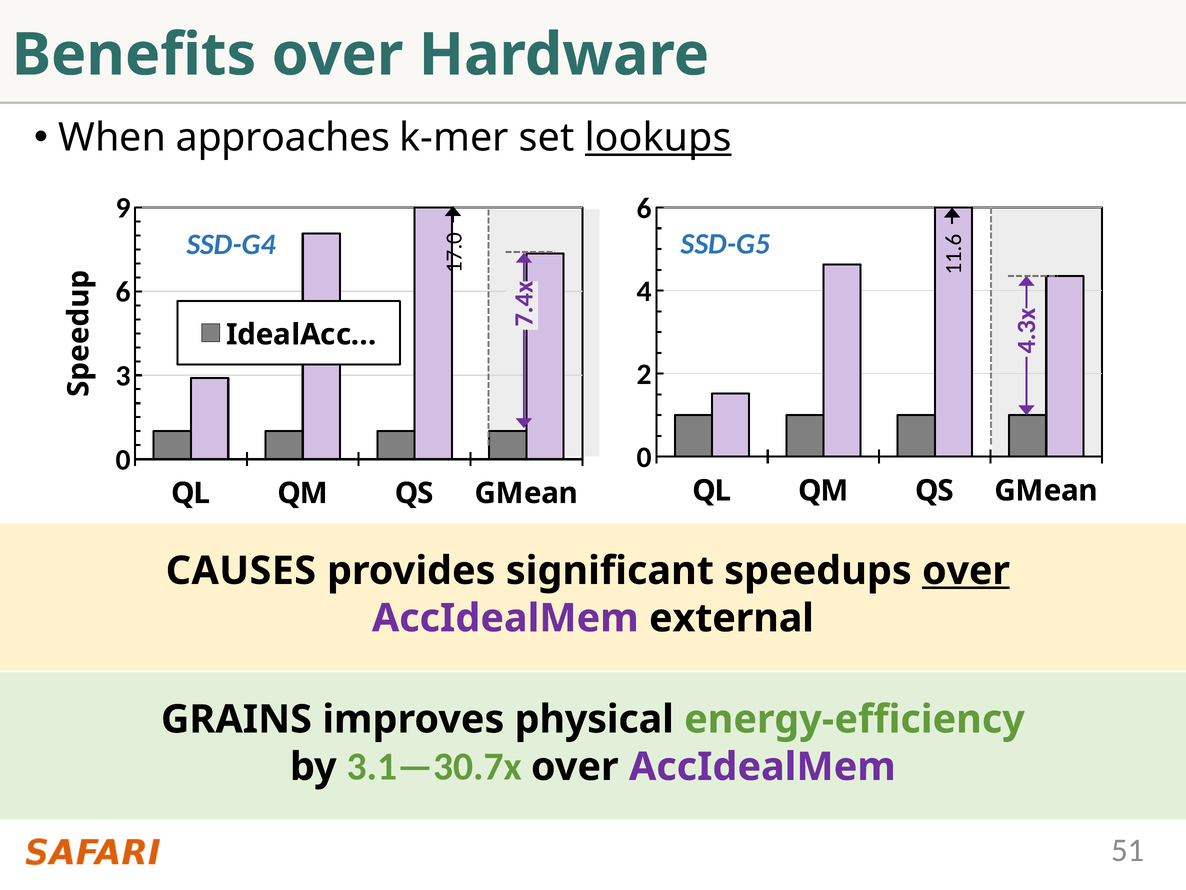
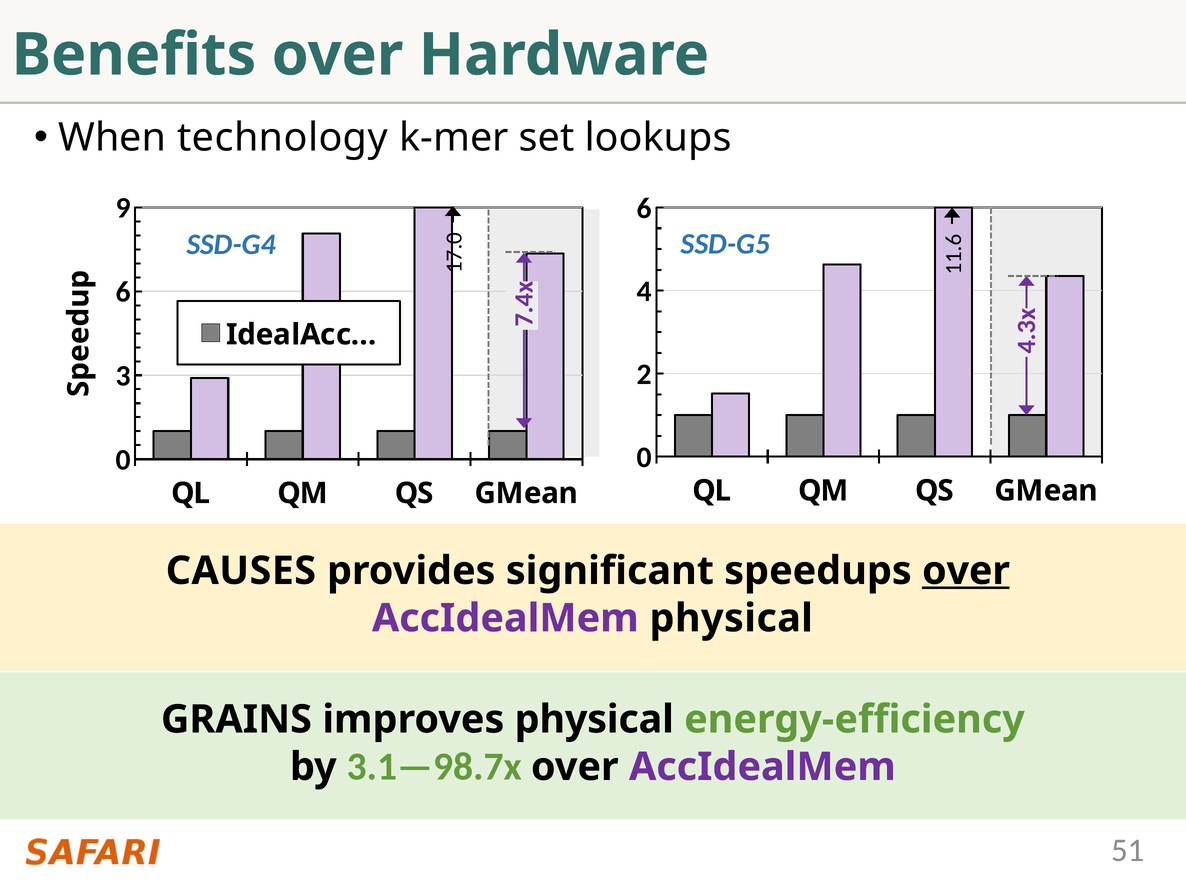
approaches: approaches -> technology (283, 138)
lookups underline: present -> none (658, 138)
AccIdealMem external: external -> physical (731, 618)
3.1—30.7x: 3.1—30.7x -> 3.1—98.7x (434, 766)
